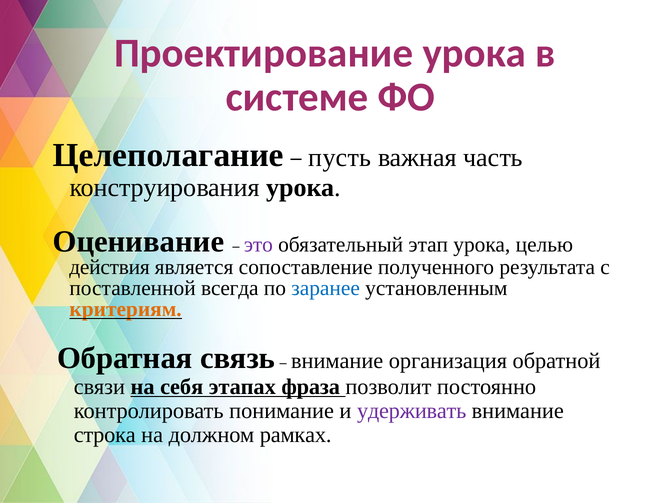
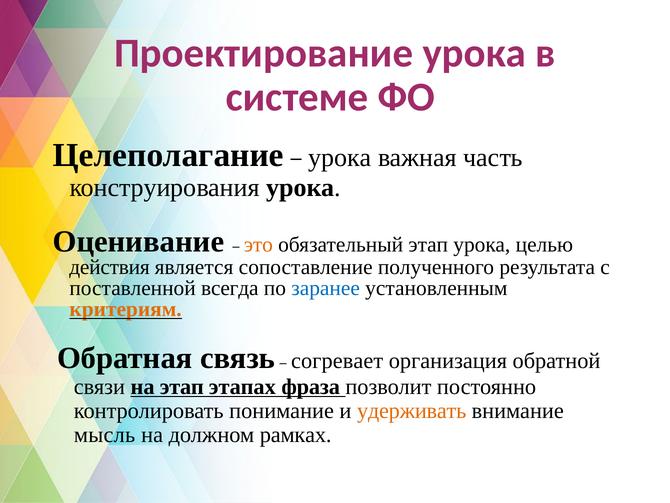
пусть: пусть -> урока (340, 157)
это colour: purple -> orange (258, 244)
внимание: внимание -> согревает (337, 360)
на себя: себя -> этап (182, 386)
удерживать colour: purple -> orange (412, 410)
строка: строка -> мысль (105, 435)
